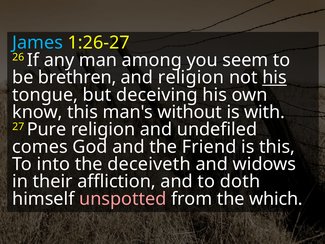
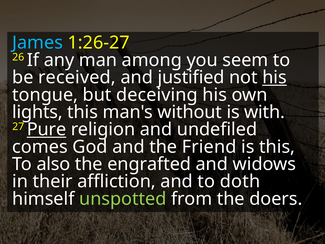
brethren: brethren -> received (77, 77)
and religion: religion -> justified (191, 77)
know: know -> lights (37, 112)
Pure underline: none -> present (47, 129)
into: into -> also (53, 164)
deceiveth: deceiveth -> engrafted (149, 164)
unspotted colour: pink -> light green (123, 199)
which: which -> doers (276, 199)
